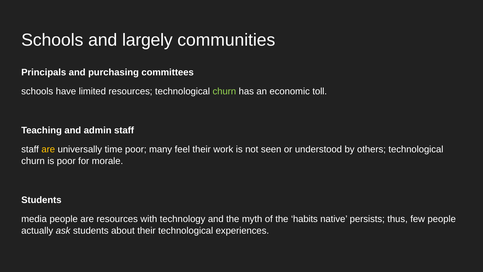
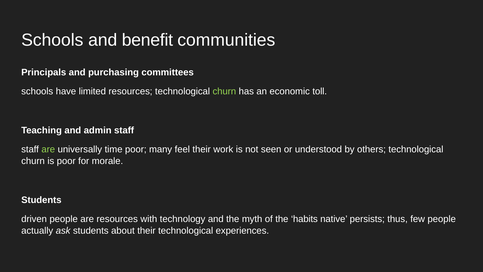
largely: largely -> benefit (147, 40)
are colour: yellow -> light green (48, 149)
media: media -> driven (34, 219)
